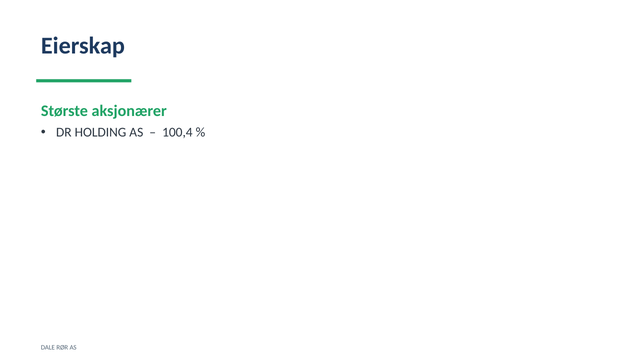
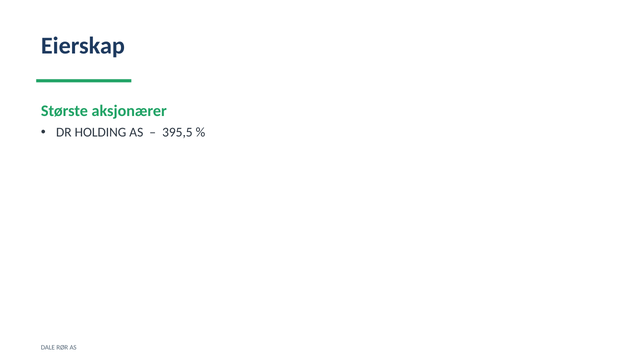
100,4: 100,4 -> 395,5 (177, 132)
